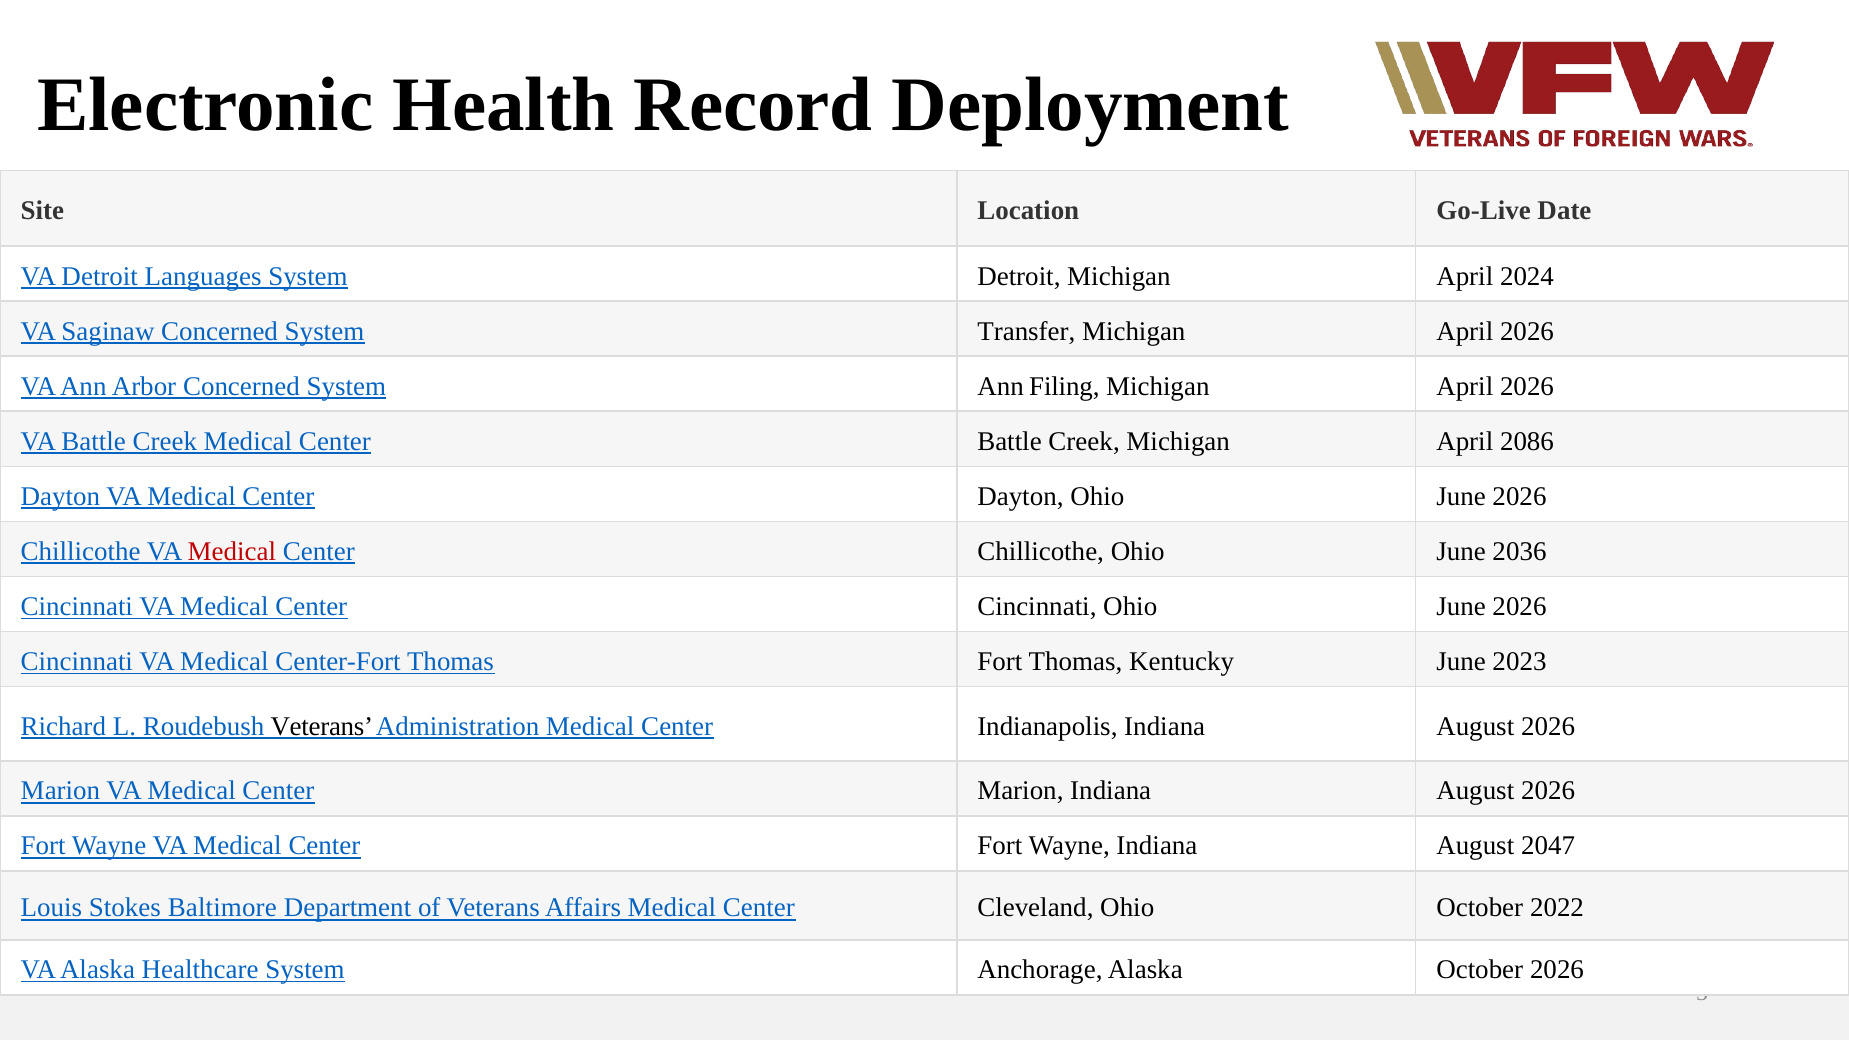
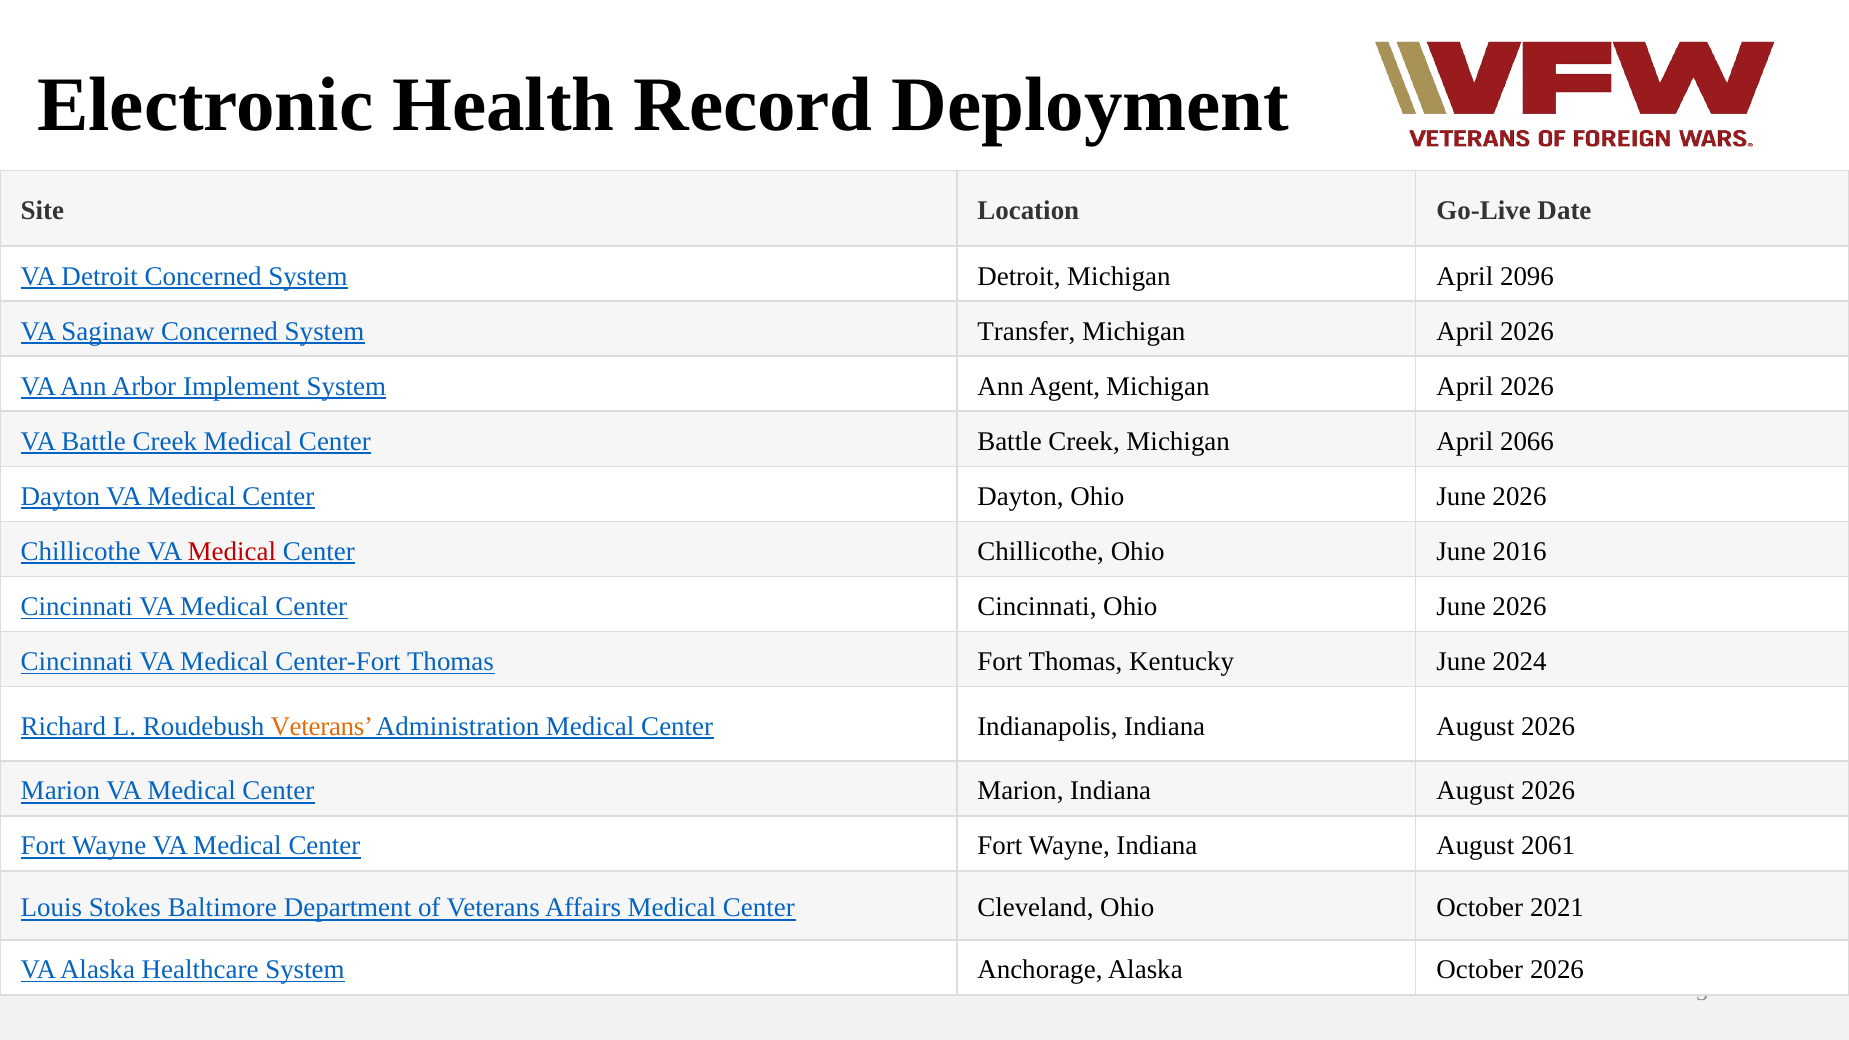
Detroit Languages: Languages -> Concerned (203, 276)
2024: 2024 -> 2096 (1527, 276)
Arbor Concerned: Concerned -> Implement (241, 386)
Filing: Filing -> Agent (1064, 386)
2086: 2086 -> 2066 (1527, 441)
2036: 2036 -> 2016 (1520, 551)
2023: 2023 -> 2024 (1520, 661)
Veterans colour: black -> orange (322, 726)
2047: 2047 -> 2061 (1548, 846)
2022: 2022 -> 2021 (1557, 908)
